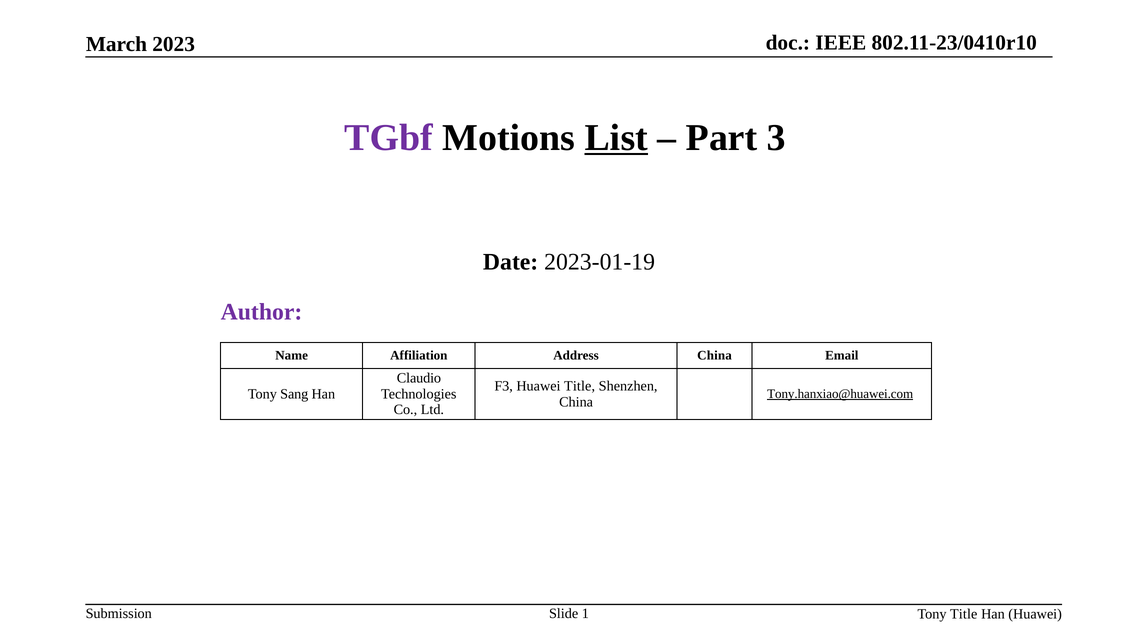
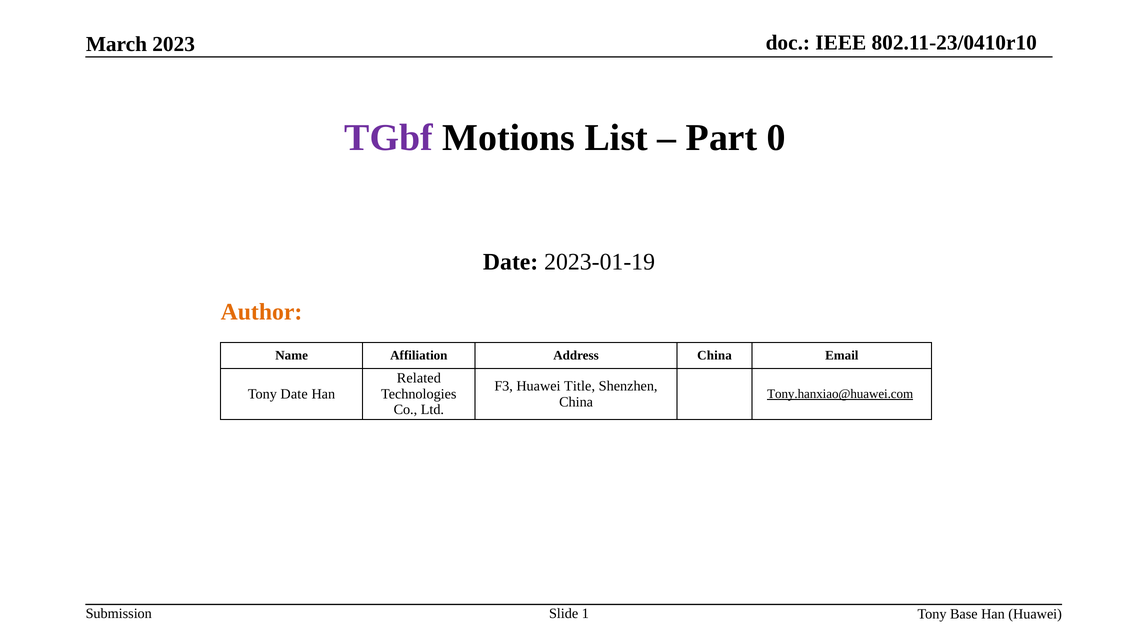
List underline: present -> none (616, 138)
3: 3 -> 0 (776, 138)
Author colour: purple -> orange (262, 312)
Claudio: Claudio -> Related (419, 378)
Tony Sang: Sang -> Date (294, 394)
Tony Title: Title -> Base (964, 614)
